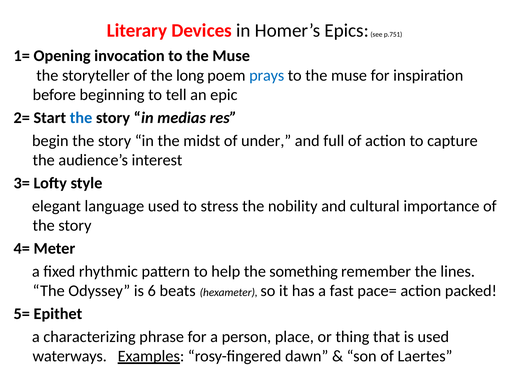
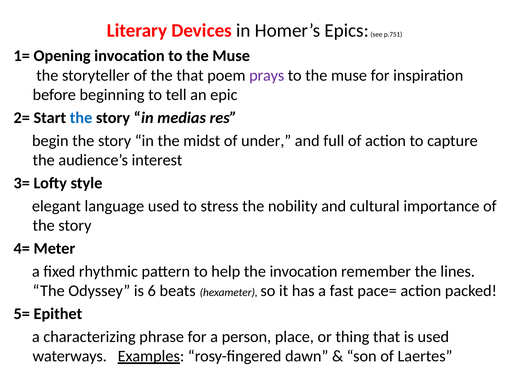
the long: long -> that (190, 75)
prays colour: blue -> purple (267, 75)
the something: something -> invocation (304, 271)
